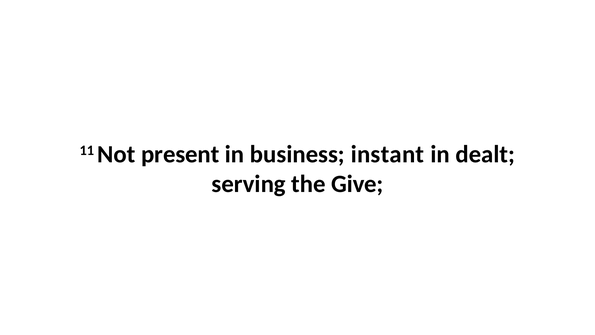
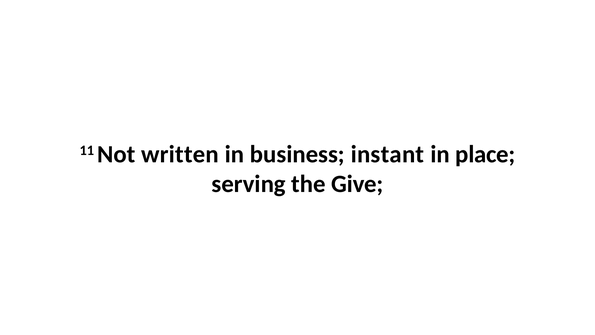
present: present -> written (180, 154)
dealt: dealt -> place (485, 154)
